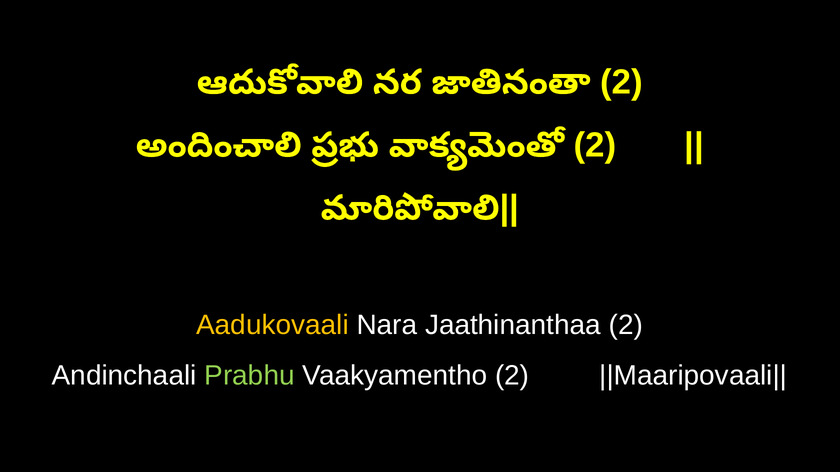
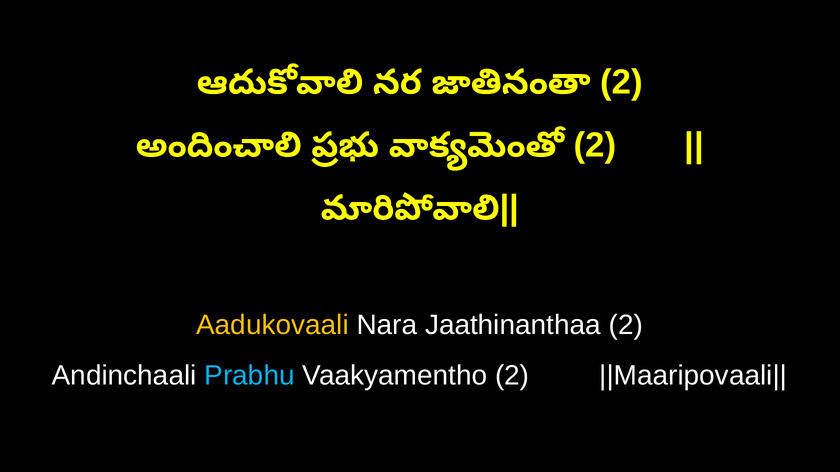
Prabhu colour: light green -> light blue (250, 376)
